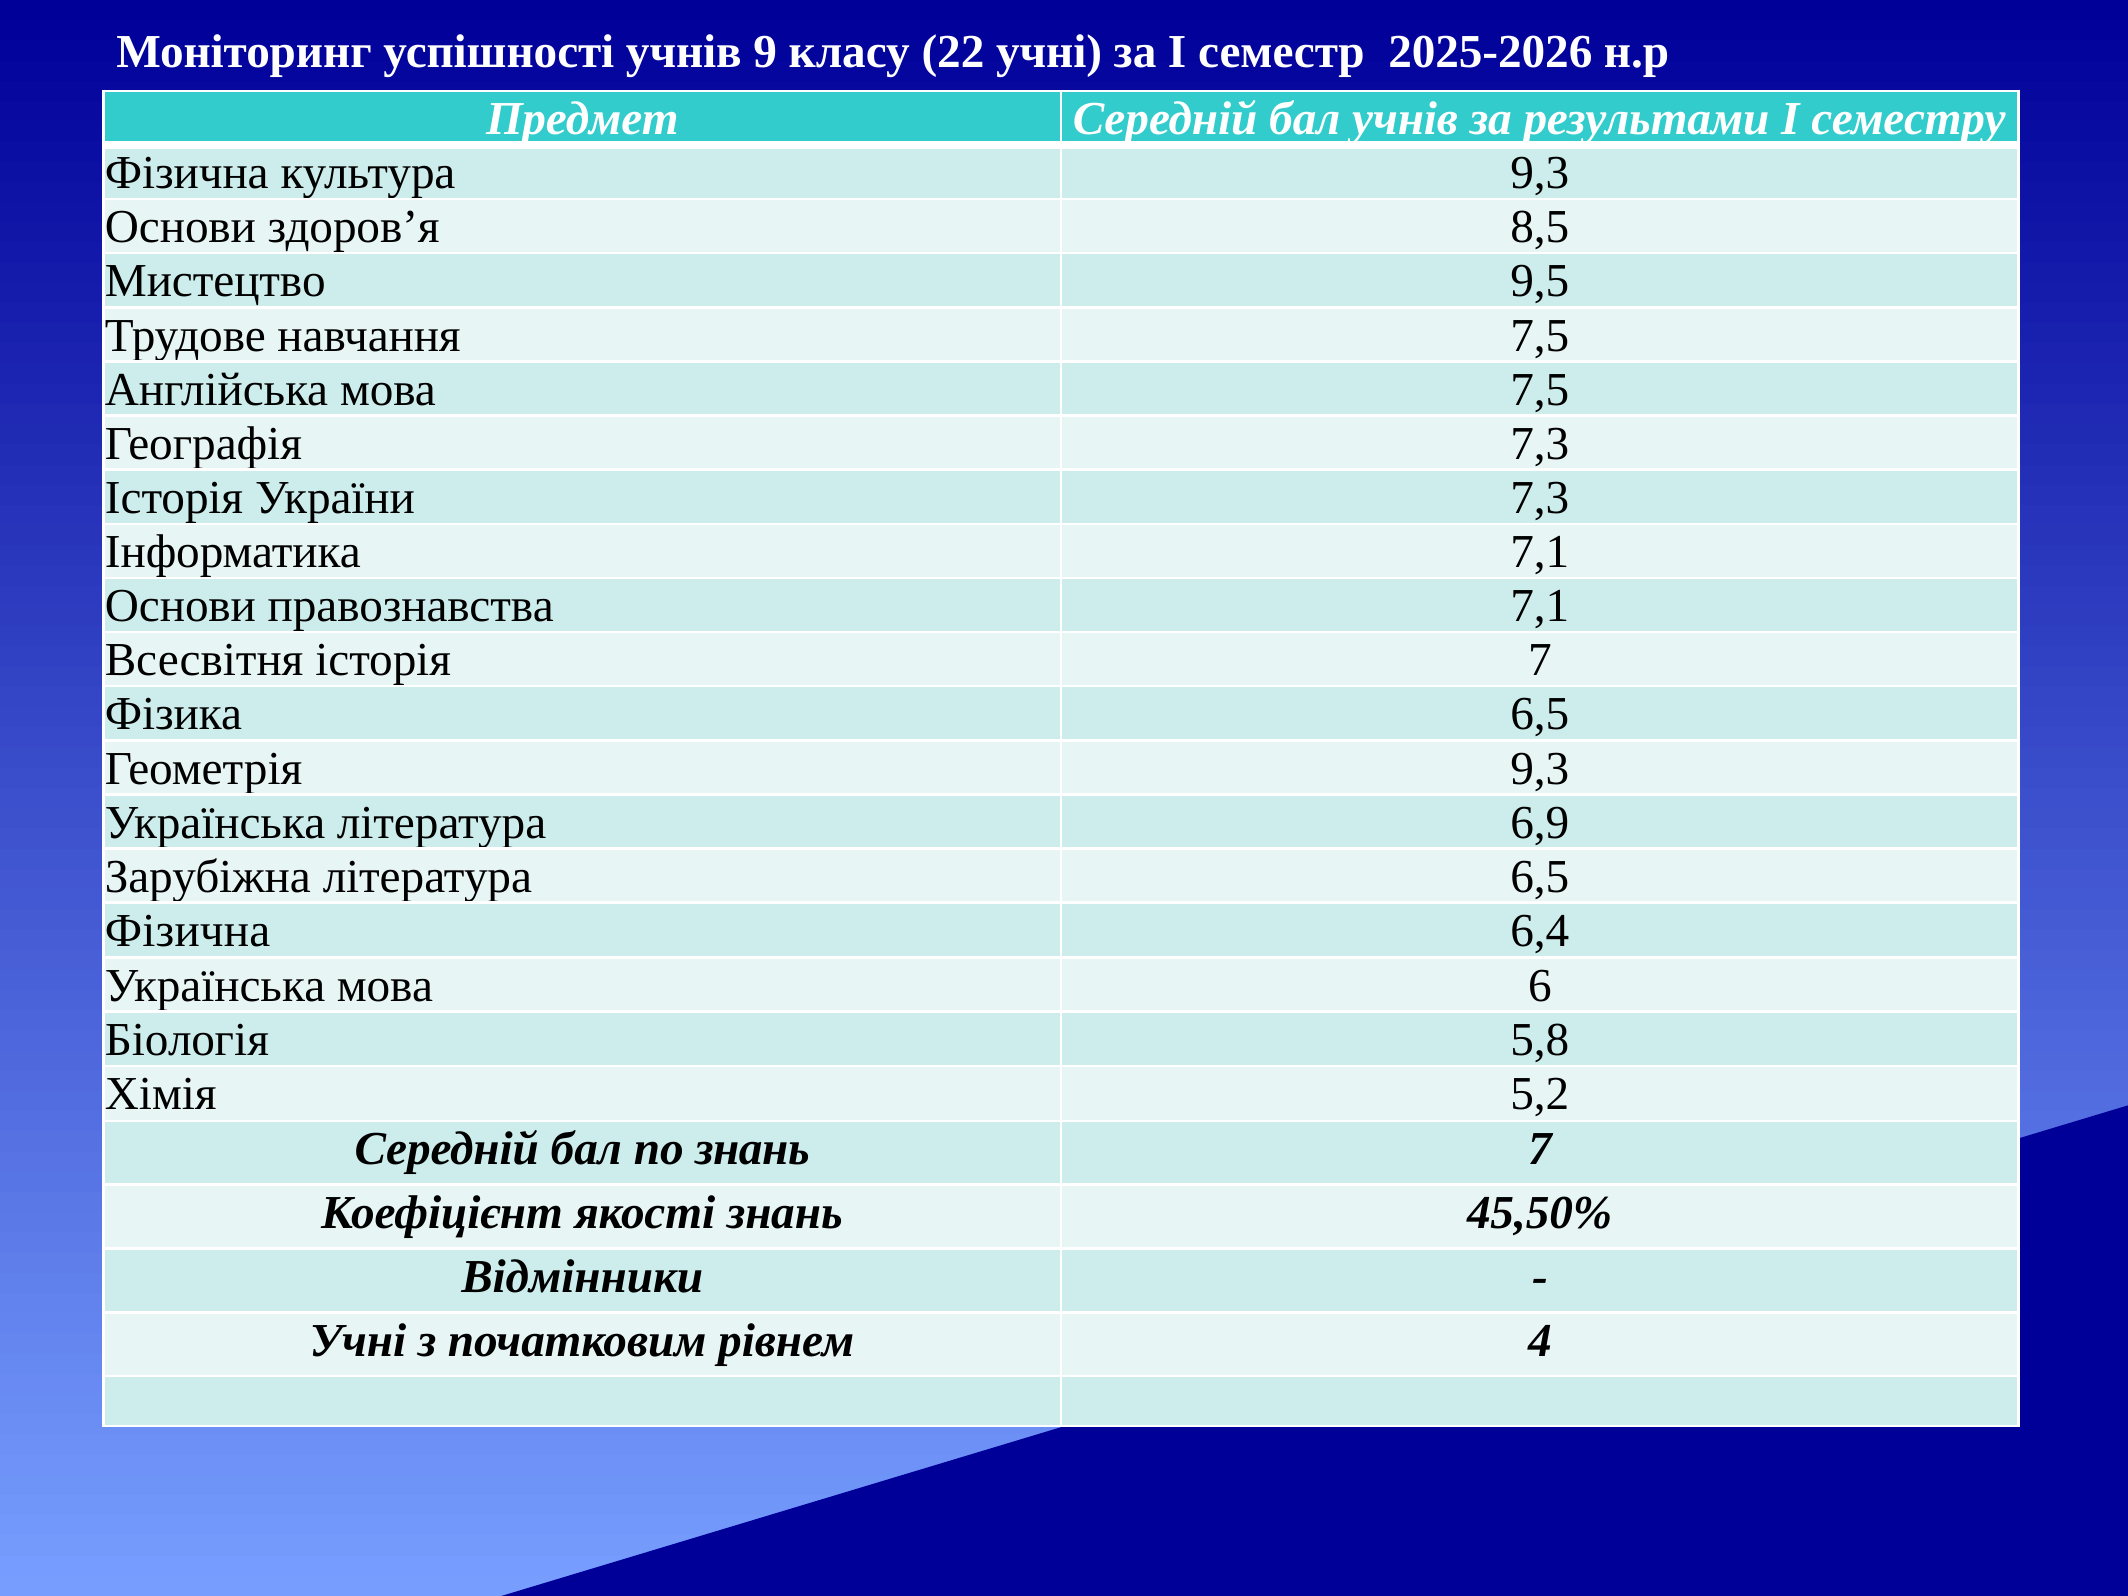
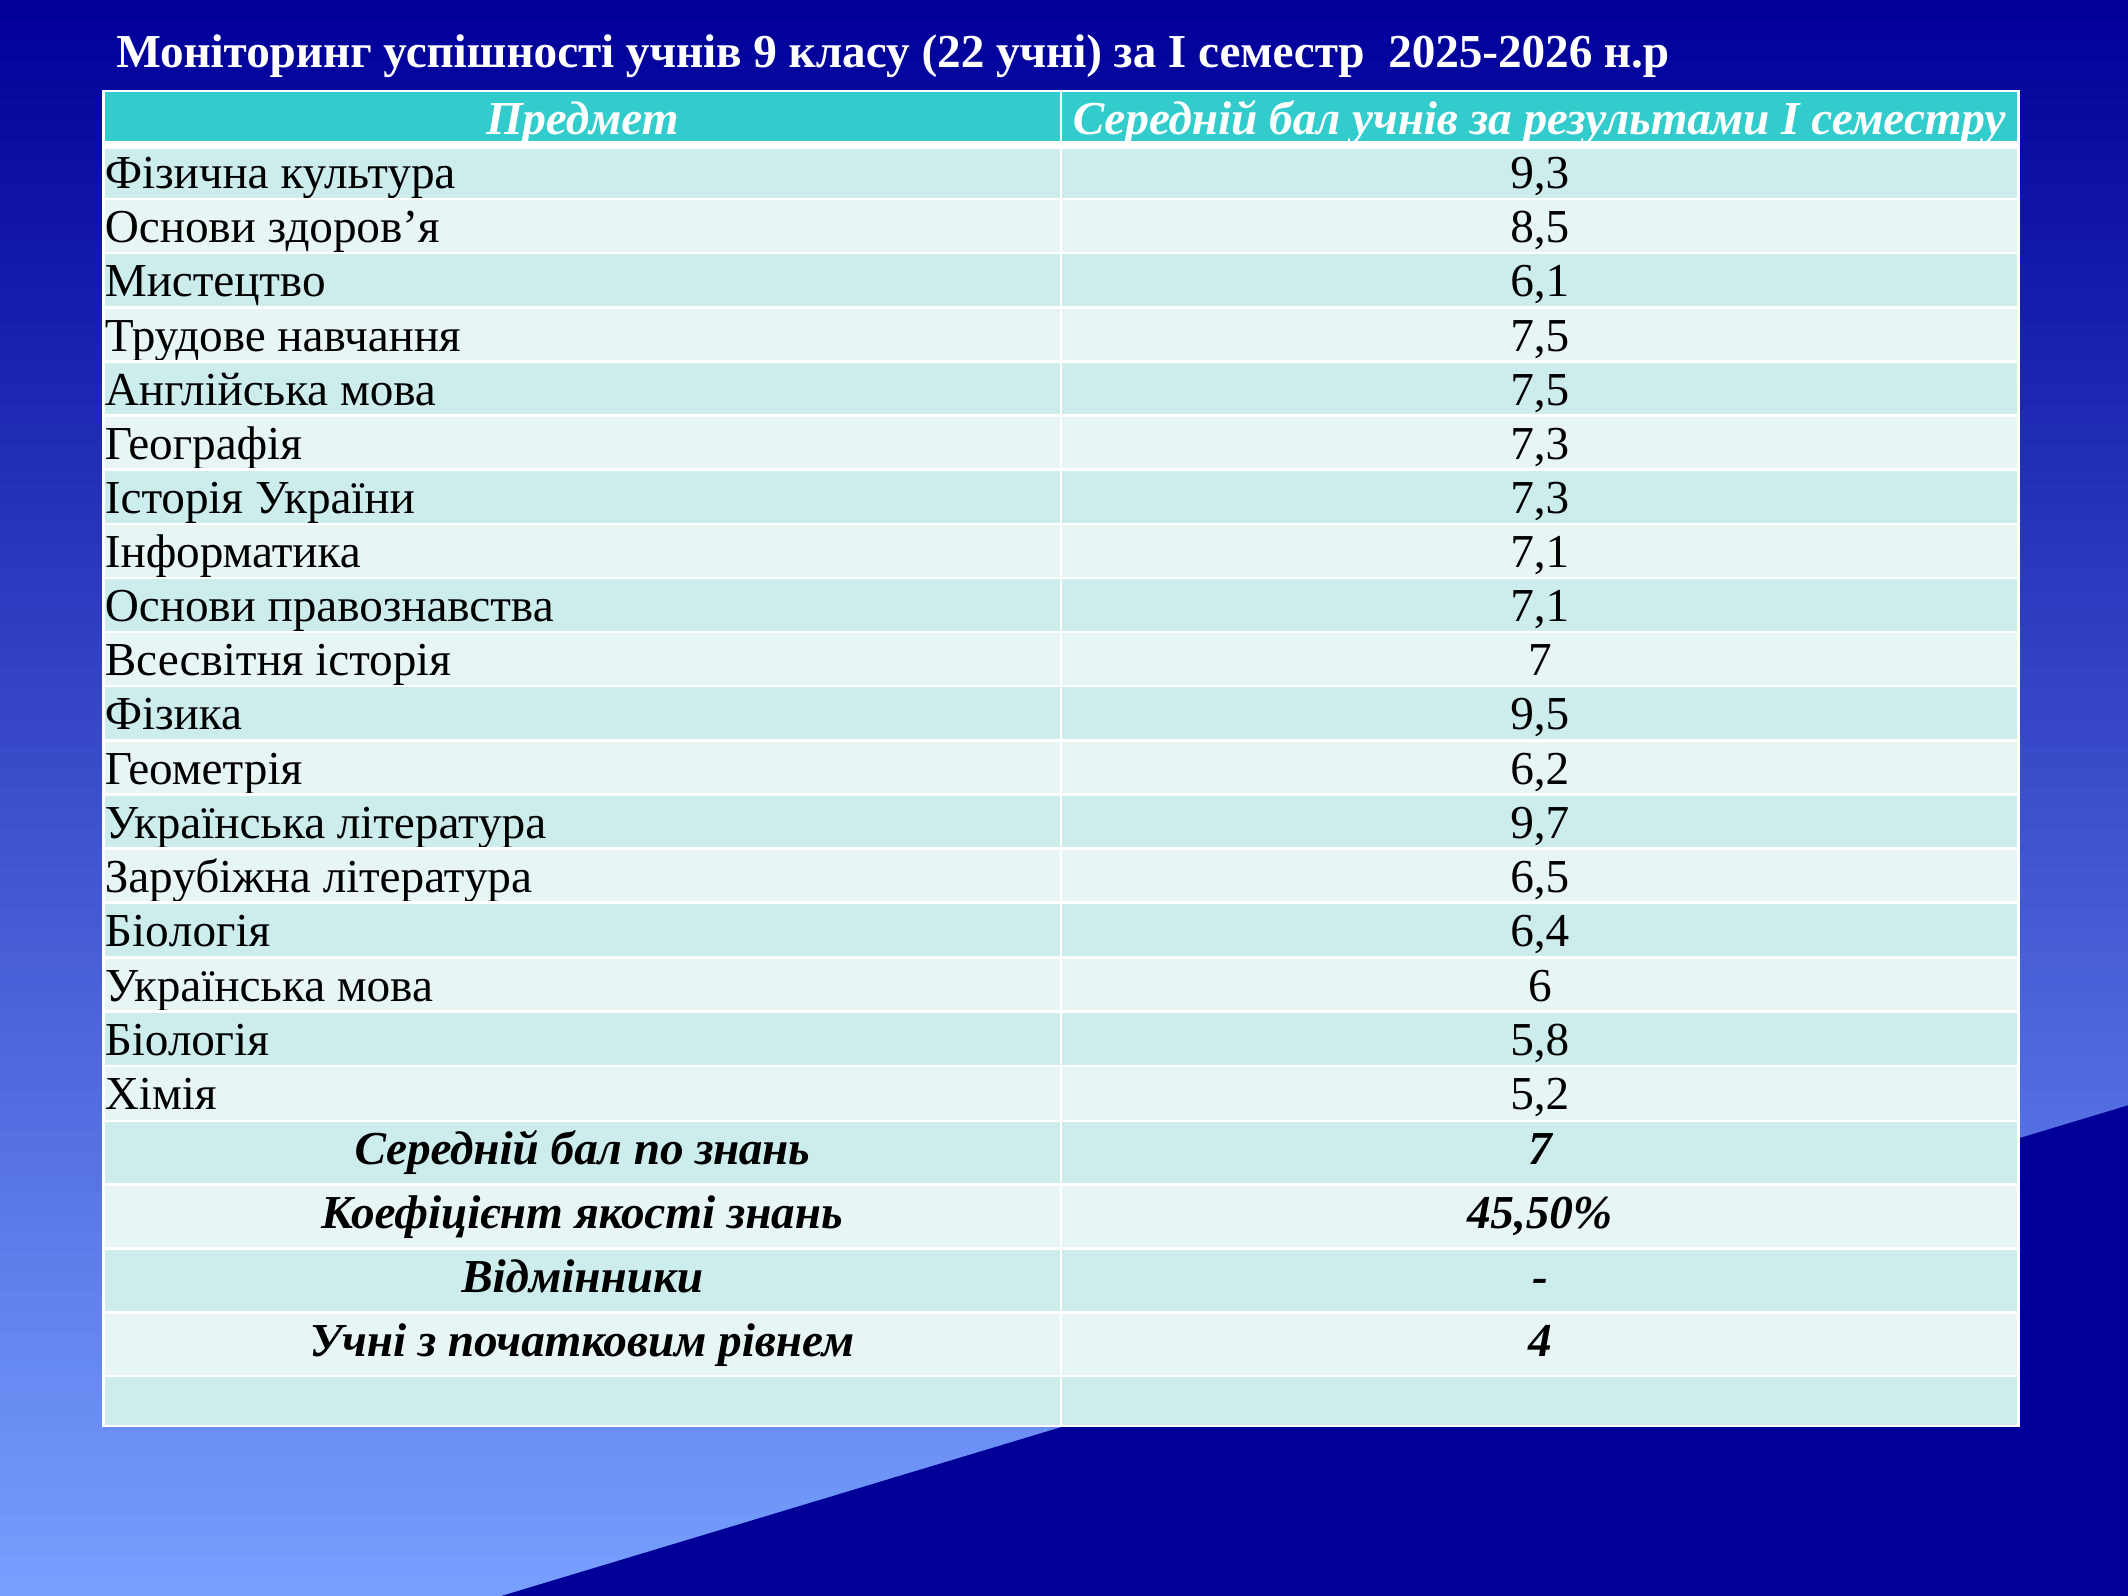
Мистецтво 9,5: 9,5 -> 6,1 (1540, 281)
Фізика 6,5: 6,5 -> 9,5 (1540, 714)
Геометрія 9,3: 9,3 -> 6,2 (1540, 768)
література 6,9: 6,9 -> 9,7 (1540, 823)
Фізична: Фізична -> Біологія (188, 931)
